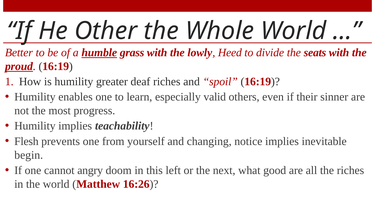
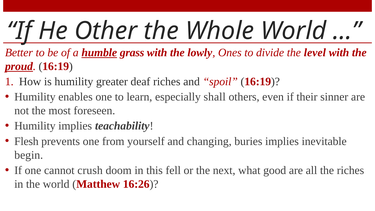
Heed: Heed -> Ones (230, 53)
seats: seats -> level (315, 53)
valid: valid -> shall (215, 97)
progress: progress -> foreseen (94, 111)
notice: notice -> buries (248, 141)
angry: angry -> crush (90, 170)
left: left -> fell (173, 170)
